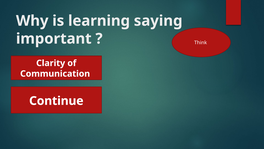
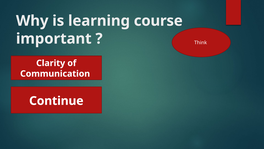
saying: saying -> course (158, 21)
